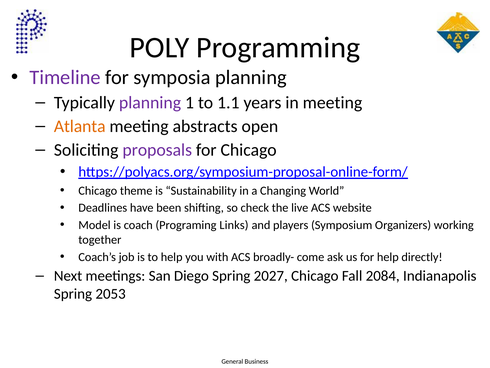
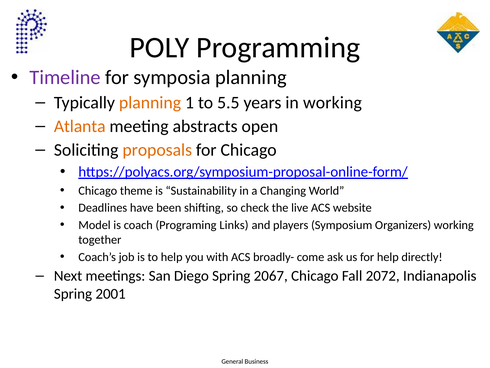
planning colour: purple -> orange (150, 102)
1.1: 1.1 -> 5.5 (228, 102)
in meeting: meeting -> working (332, 102)
proposals colour: purple -> orange (157, 150)
2027: 2027 -> 2067 (271, 276)
2084: 2084 -> 2072 (383, 276)
2053: 2053 -> 2001 (111, 294)
